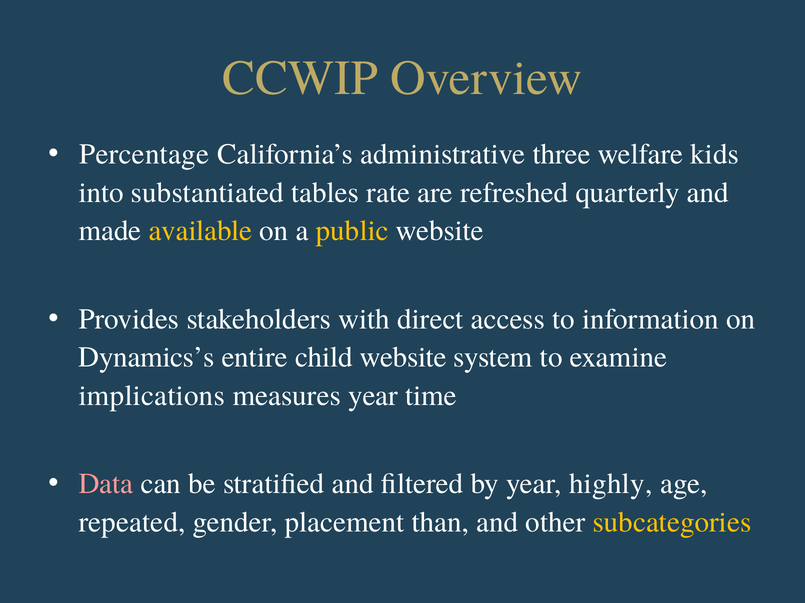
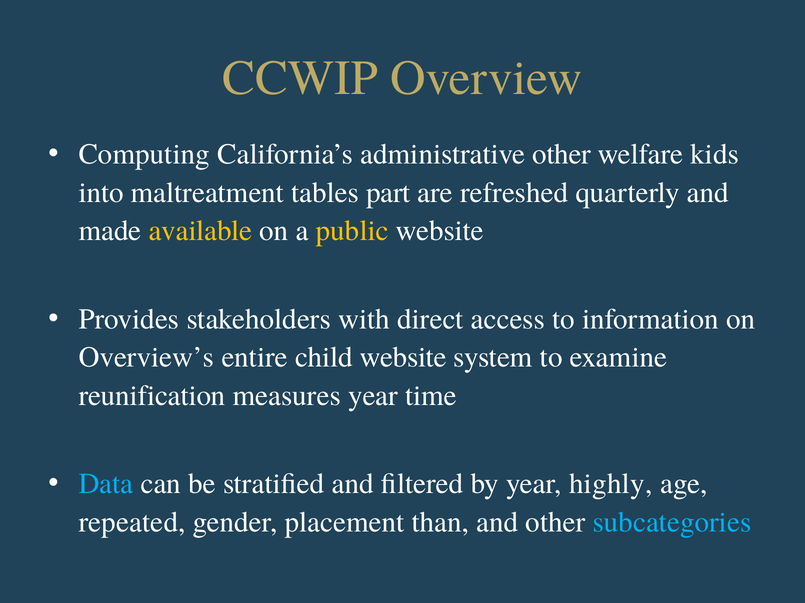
Percentage: Percentage -> Computing (144, 154)
administrative three: three -> other (562, 154)
substantiated: substantiated -> maltreatment (207, 193)
rate: rate -> part (388, 193)
Dynamics’s: Dynamics’s -> Overview’s (146, 358)
implications: implications -> reunification (152, 396)
Data colour: pink -> light blue (106, 484)
subcategories colour: yellow -> light blue (672, 523)
